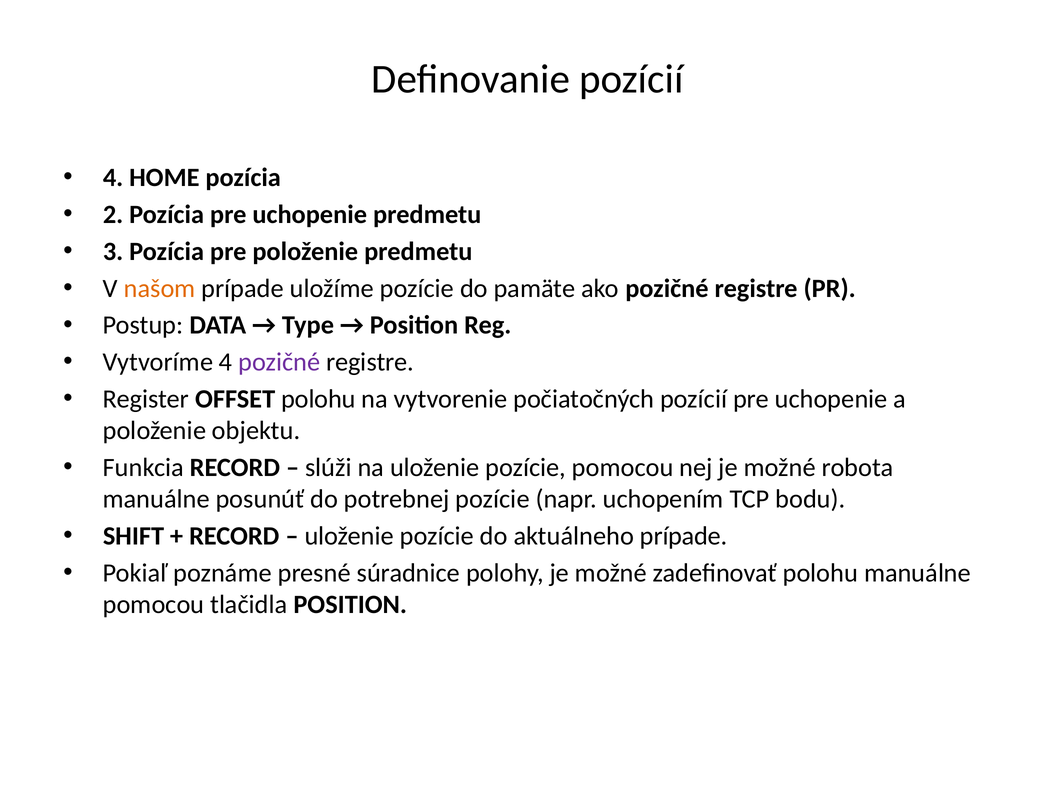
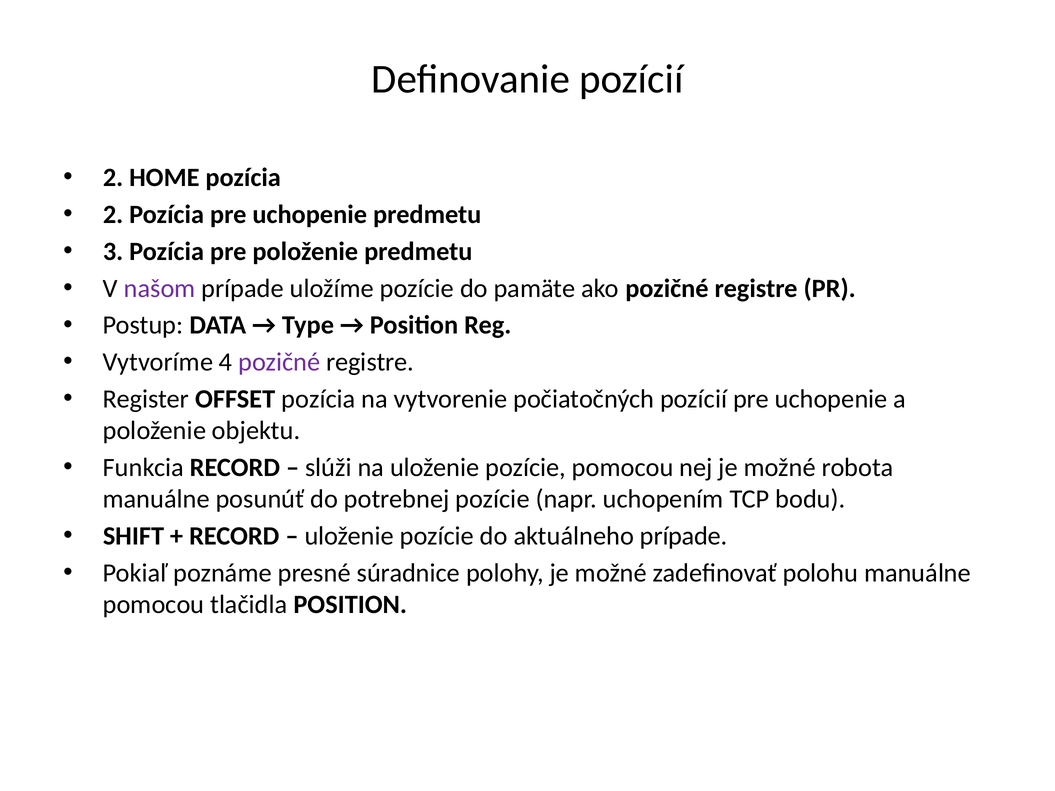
4: 4 -> 2 (113, 178)
našom colour: orange -> purple (160, 288)
OFFSET polohu: polohu -> pozícia (318, 399)
